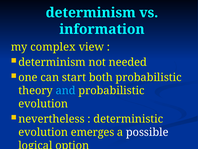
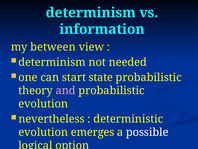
complex: complex -> between (53, 47)
both: both -> state (101, 77)
and colour: light blue -> pink (66, 90)
